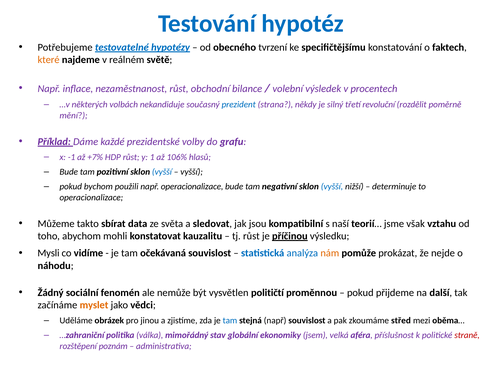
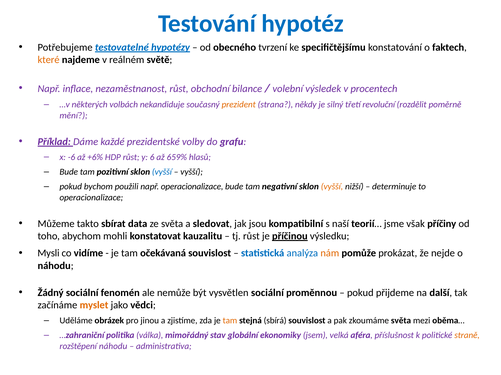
prezident colour: blue -> orange (239, 105)
-1: -1 -> -6 (72, 157)
+7%: +7% -> +6% (95, 157)
1: 1 -> 6 (152, 157)
106%: 106% -> 659% (177, 157)
vyšší colour: blue -> orange (332, 187)
vztahu: vztahu -> příčiny (442, 224)
vysvětlen političtí: političtí -> sociální (267, 293)
tam colour: blue -> orange (230, 321)
stejná např: např -> sbírá (275, 321)
zkoumáme střed: střed -> světa (401, 321)
straně colour: red -> orange (467, 336)
rozštěpení poznám: poznám -> náhodu (113, 347)
